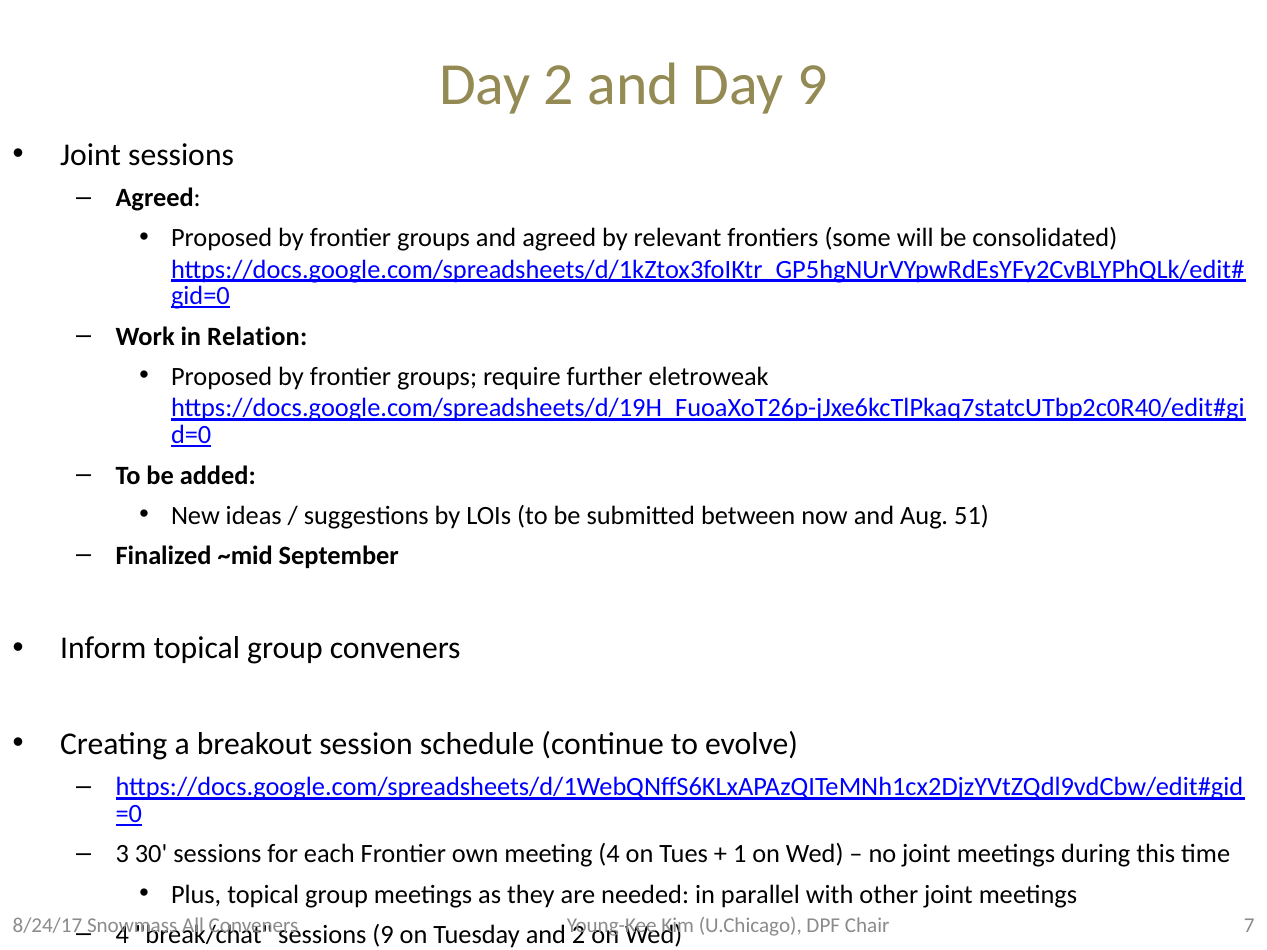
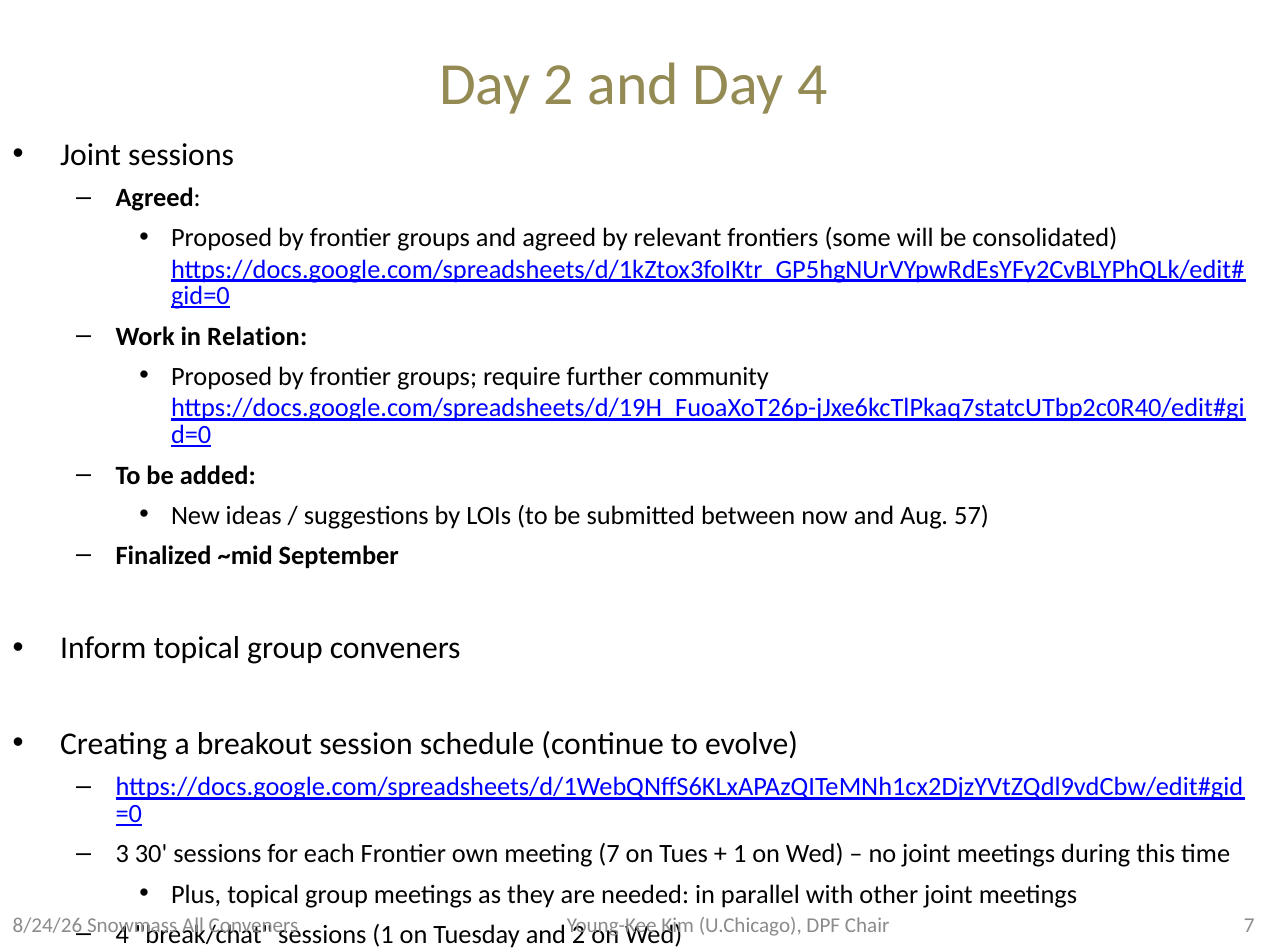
Day 9: 9 -> 4 (812, 85)
eletroweak: eletroweak -> community (709, 377)
51: 51 -> 57 (972, 516)
meeting 4: 4 -> 7 (609, 854)
8/24/17: 8/24/17 -> 8/24/26 (47, 926)
sessions 9: 9 -> 1 (383, 935)
